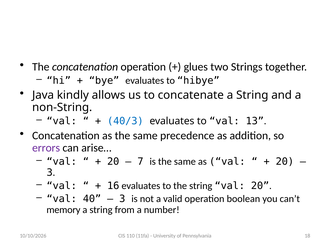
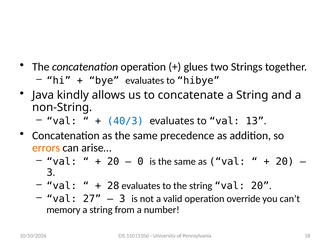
errors colour: purple -> orange (46, 148)
7: 7 -> 0 (140, 162)
16: 16 -> 28 (113, 186)
40: 40 -> 27 (92, 199)
boolean: boolean -> override (243, 199)
